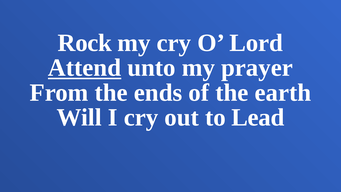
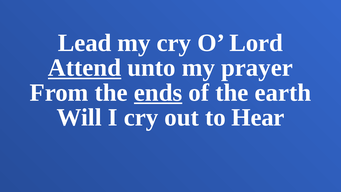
Rock: Rock -> Lead (85, 43)
ends underline: none -> present (158, 92)
Lead: Lead -> Hear (258, 117)
